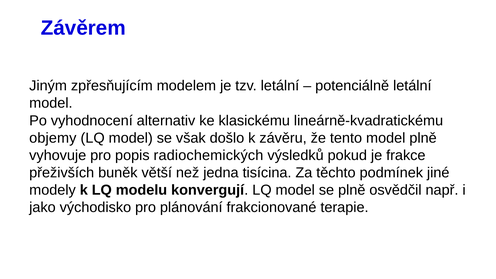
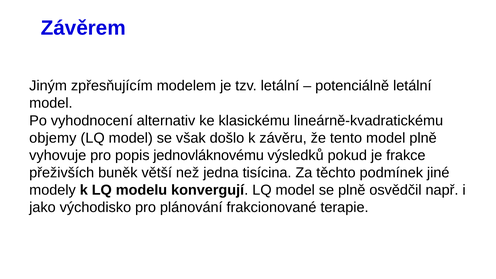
radiochemických: radiochemických -> jednovláknovému (209, 155)
